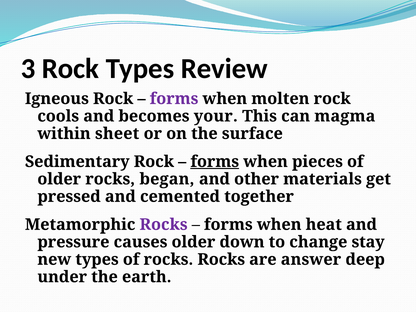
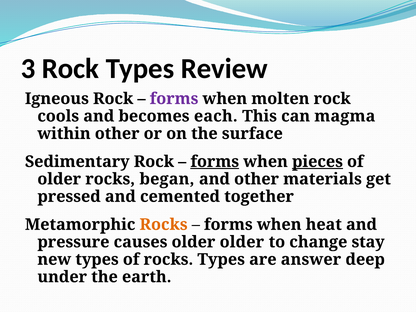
your: your -> each (216, 116)
within sheet: sheet -> other (117, 134)
pieces underline: none -> present (317, 162)
Rocks colour: purple -> orange (164, 225)
older down: down -> older (242, 242)
rocks Rocks: Rocks -> Types (221, 259)
